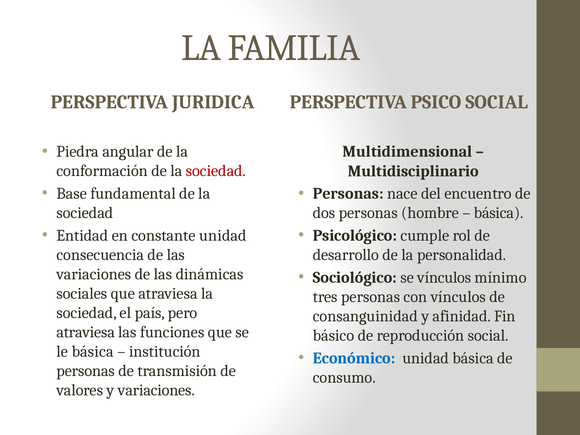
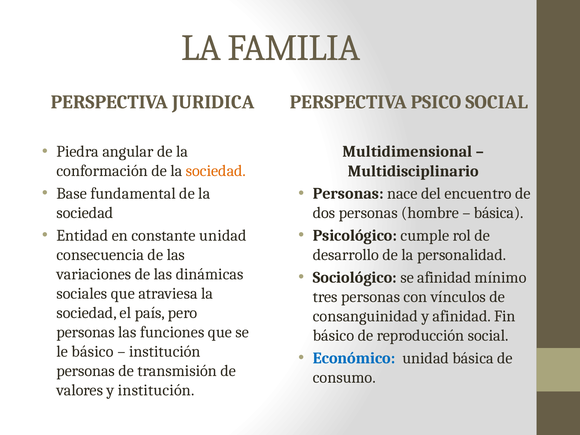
sociedad colour: red -> orange (216, 171)
se vínculos: vínculos -> afinidad (444, 278)
atraviesa: atraviesa -> personas (86, 332)
le básica: básica -> básico (93, 351)
y variaciones: variaciones -> institución (156, 390)
